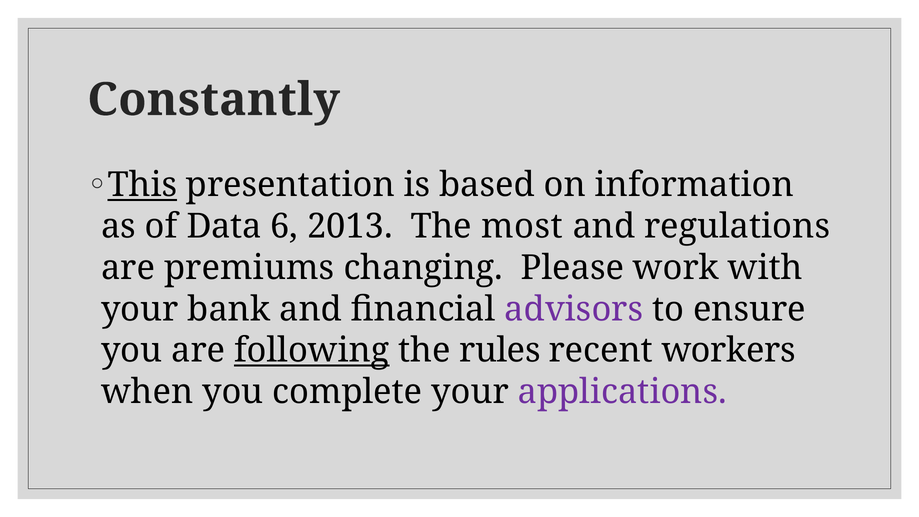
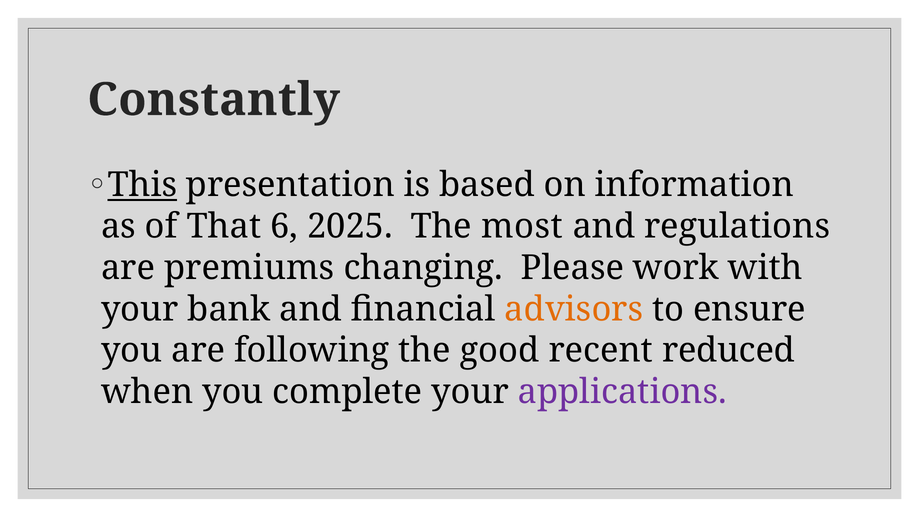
Data: Data -> That (224, 226)
2013: 2013 -> 2025 (350, 226)
advisors colour: purple -> orange (574, 309)
following underline: present -> none (312, 350)
rules: rules -> good (500, 350)
workers: workers -> reduced (729, 350)
